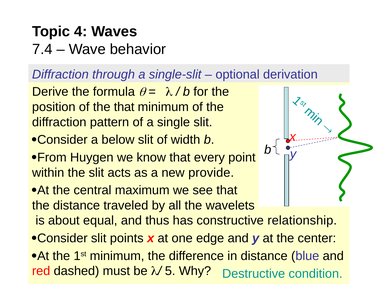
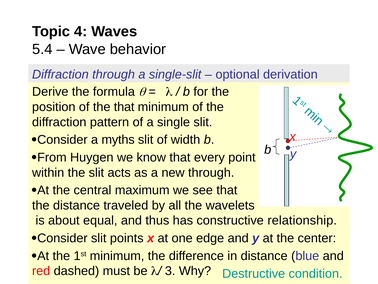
7.4: 7.4 -> 5.4 (42, 49)
below: below -> myths (118, 140)
new provide: provide -> through (211, 172)
5: 5 -> 3 (170, 271)
